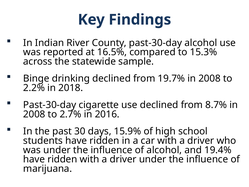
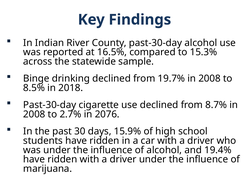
2.2%: 2.2% -> 8.5% (34, 88)
2016: 2016 -> 2076 (107, 114)
